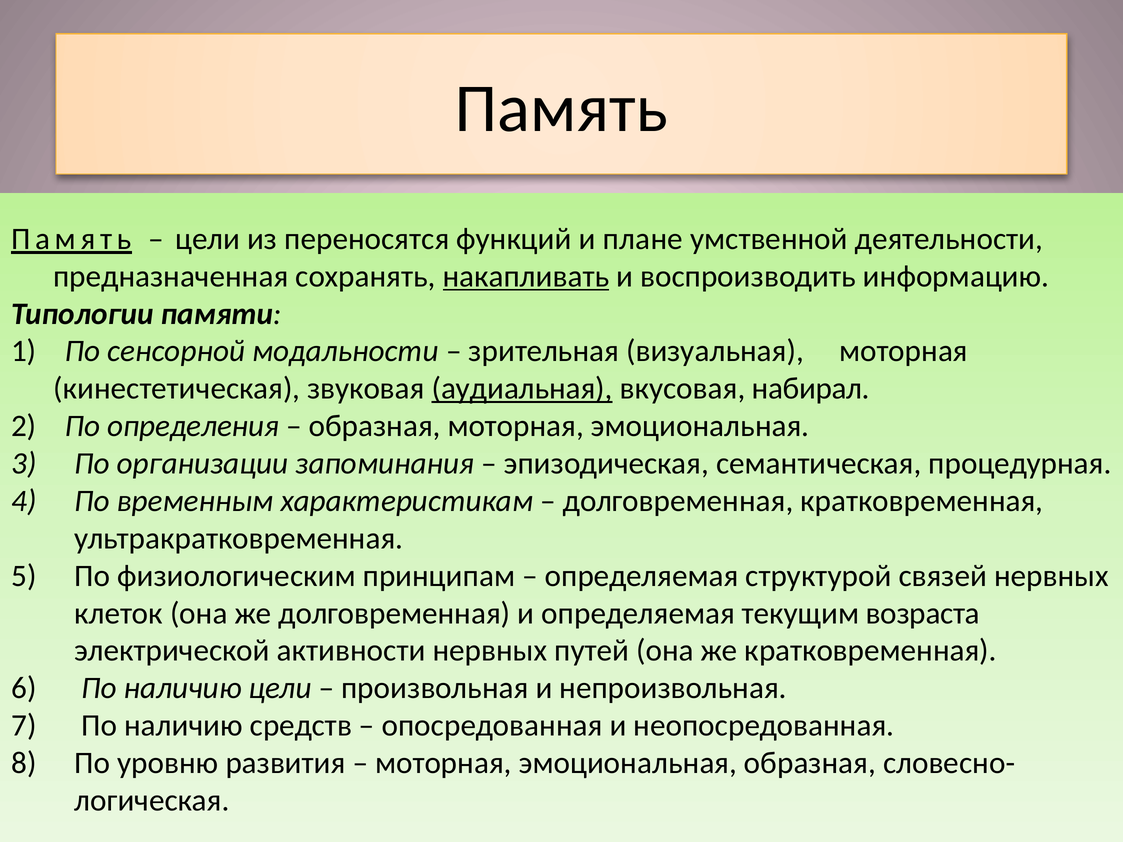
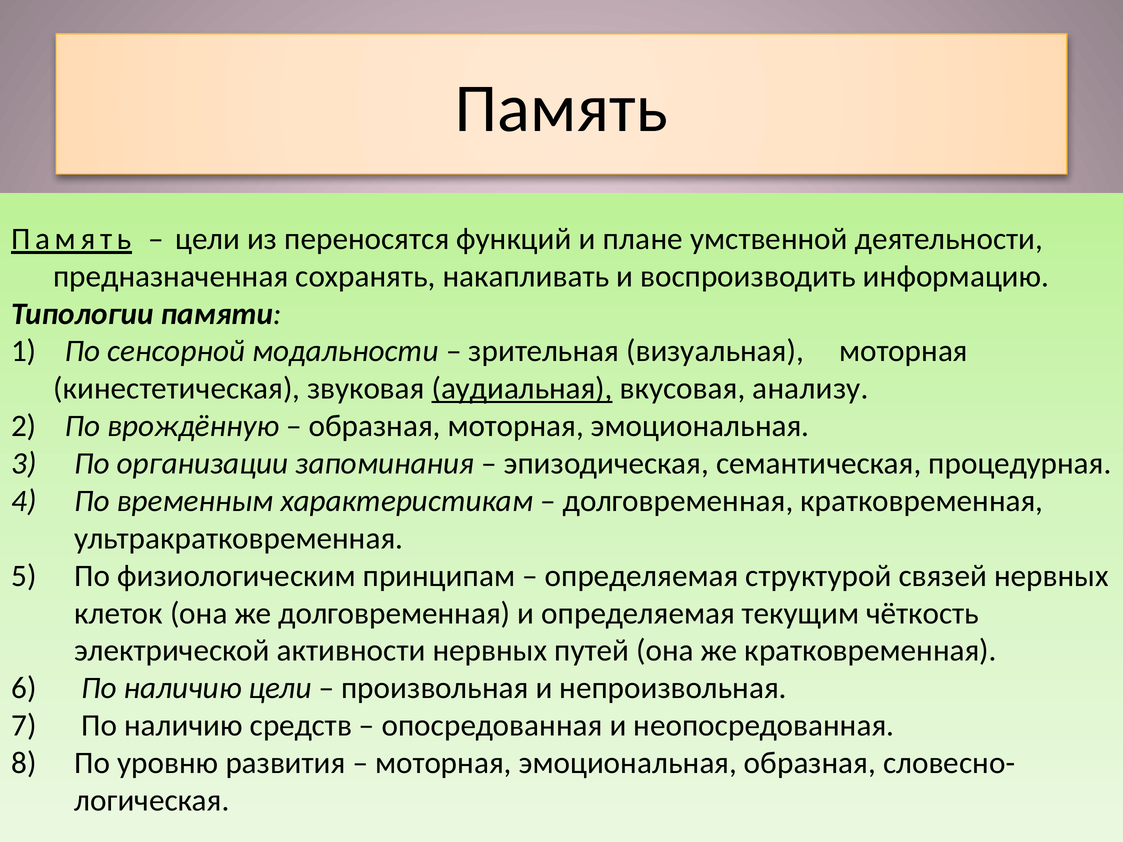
накапливать underline: present -> none (526, 276)
набирал: набирал -> анализу (811, 389)
определения: определения -> врождённую (193, 426)
возраста: возраста -> чёткость (923, 613)
